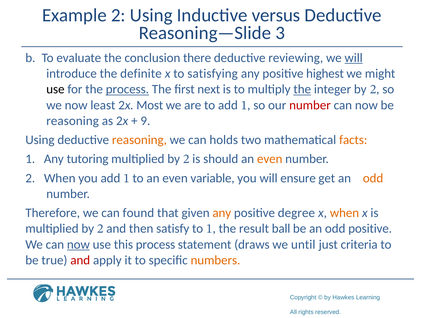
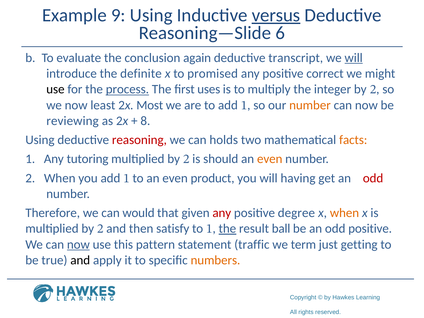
Example 2: 2 -> 9 (118, 15)
versus underline: none -> present (276, 15)
3: 3 -> 6 (280, 33)
there: there -> again (197, 58)
reviewing: reviewing -> transcript (296, 58)
satisfying: satisfying -> promised (213, 74)
highest: highest -> correct (325, 74)
next: next -> uses (209, 89)
the underline: present -> none (302, 89)
number colour: red -> orange (310, 105)
reasoning: reasoning -> reviewing (73, 121)
9: 9 -> 8 (145, 121)
reasoning colour: orange -> red (139, 140)
variable: variable -> product (213, 178)
ensure: ensure -> having (298, 178)
odd colour: orange -> red (373, 178)
found: found -> would (138, 213)
any colour: orange -> red (222, 213)
the underline: none -> present (227, 229)
this process: process -> pattern (155, 244)
draws: draws -> traffic (252, 244)
until: until -> term (303, 244)
criteria: criteria -> getting (359, 244)
and colour: red -> black (80, 260)
